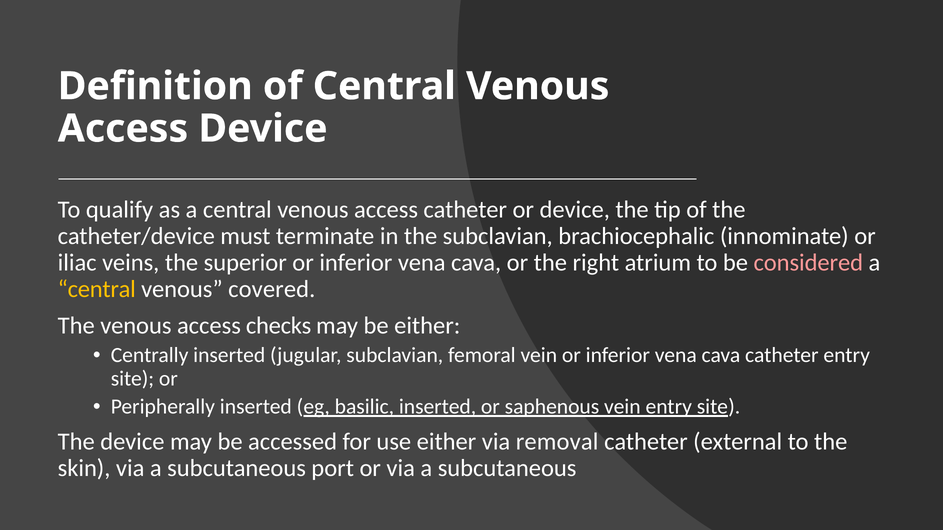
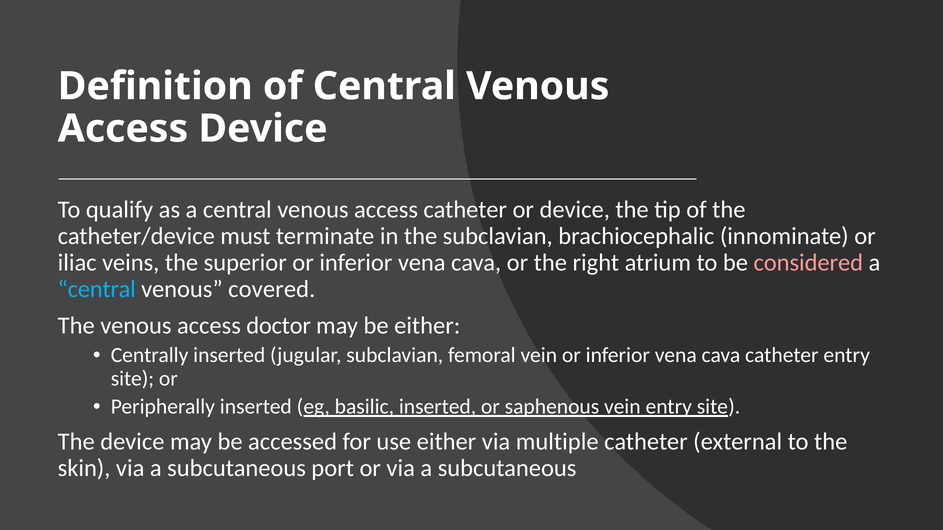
central colour: yellow -> light blue (97, 289)
checks: checks -> doctor (279, 326)
removal: removal -> multiple (557, 442)
